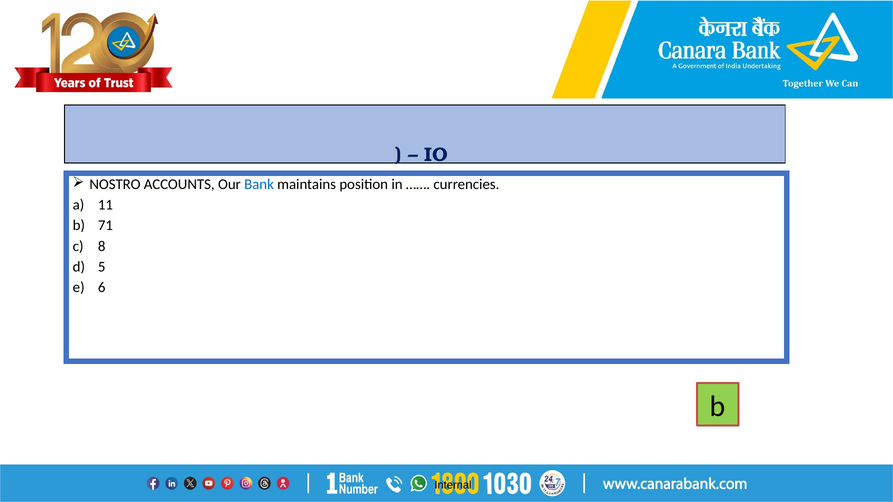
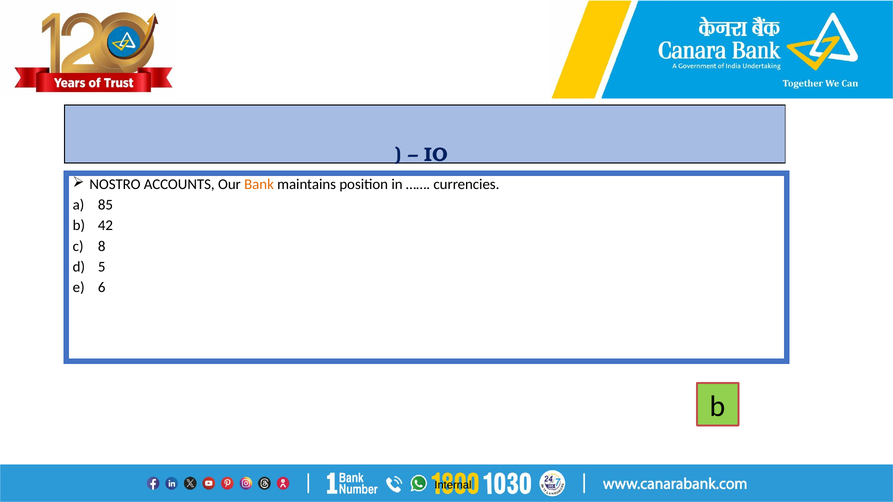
Bank colour: blue -> orange (259, 184)
11: 11 -> 85 (105, 205)
71: 71 -> 42 (105, 226)
